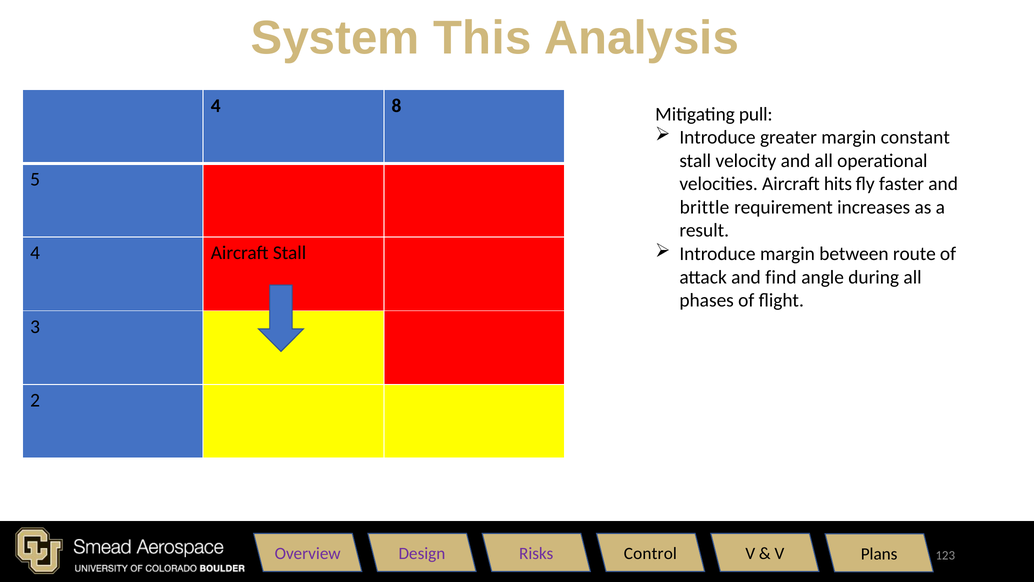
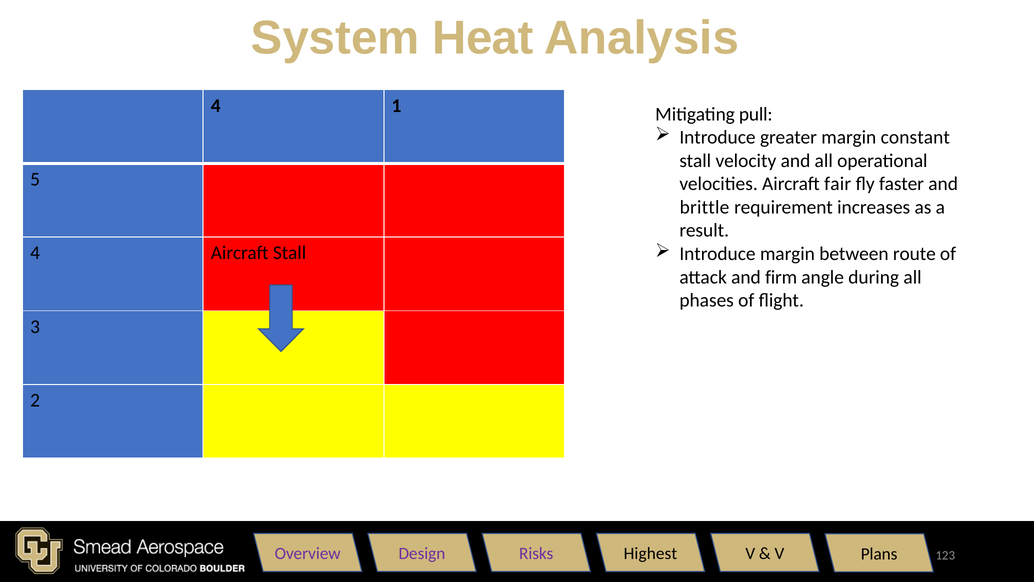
This: This -> Heat (483, 38)
8: 8 -> 1 (396, 106)
hits: hits -> fair (838, 184)
find: find -> firm (781, 277)
Control: Control -> Highest (650, 553)
